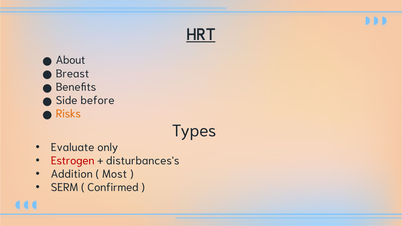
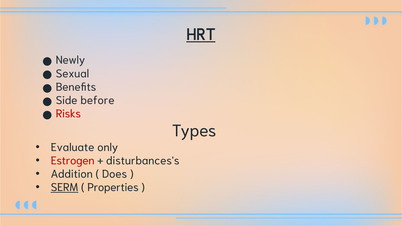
About: About -> Newly (70, 60)
Breast: Breast -> Sexual (72, 74)
Risks colour: orange -> red (68, 114)
Most: Most -> Does (115, 174)
SERM underline: none -> present (64, 188)
Confirmed: Confirmed -> Properties (113, 188)
